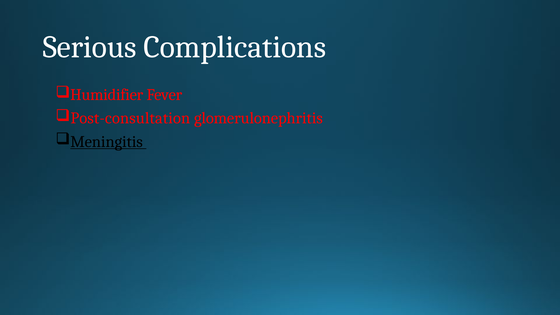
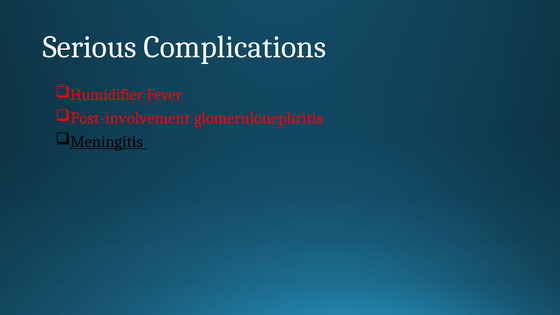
Post-consultation: Post-consultation -> Post-involvement (130, 118)
